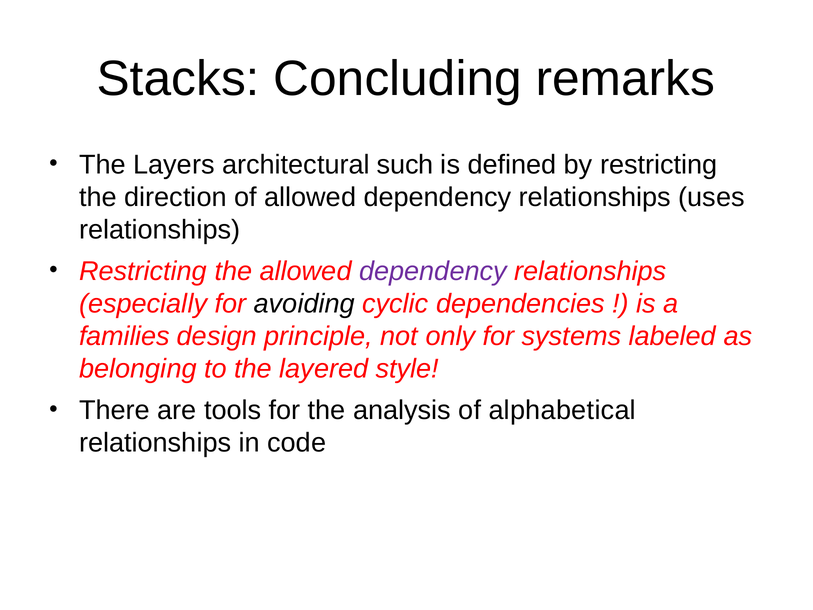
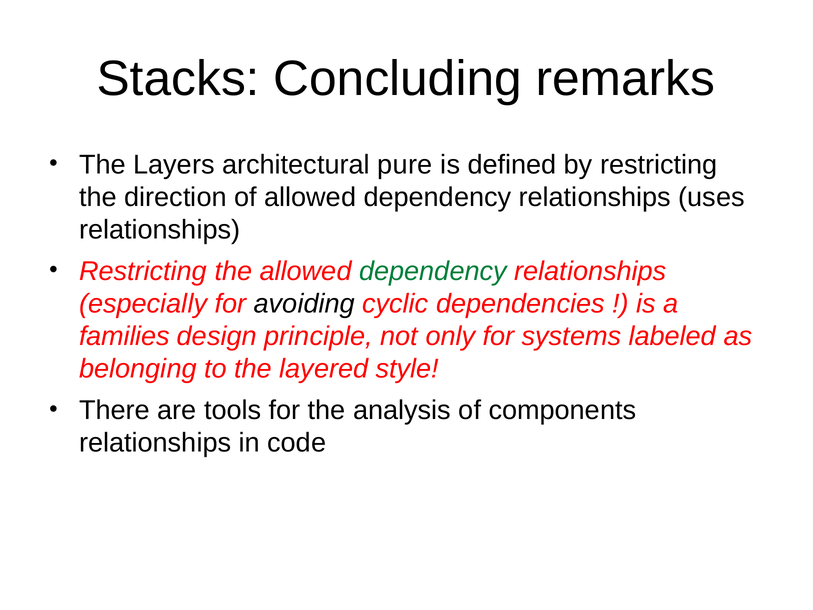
such: such -> pure (405, 165)
dependency colour: purple -> green (433, 271)
alphabetical: alphabetical -> components (562, 410)
